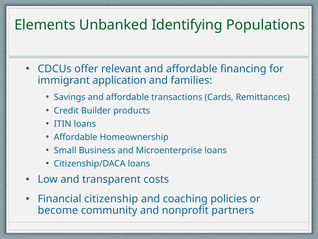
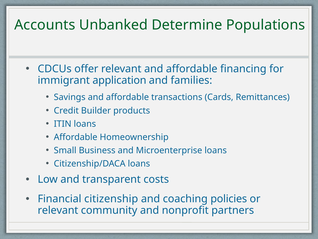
Elements: Elements -> Accounts (45, 25)
Identifying: Identifying -> Determine (187, 25)
become: become -> relevant (58, 210)
